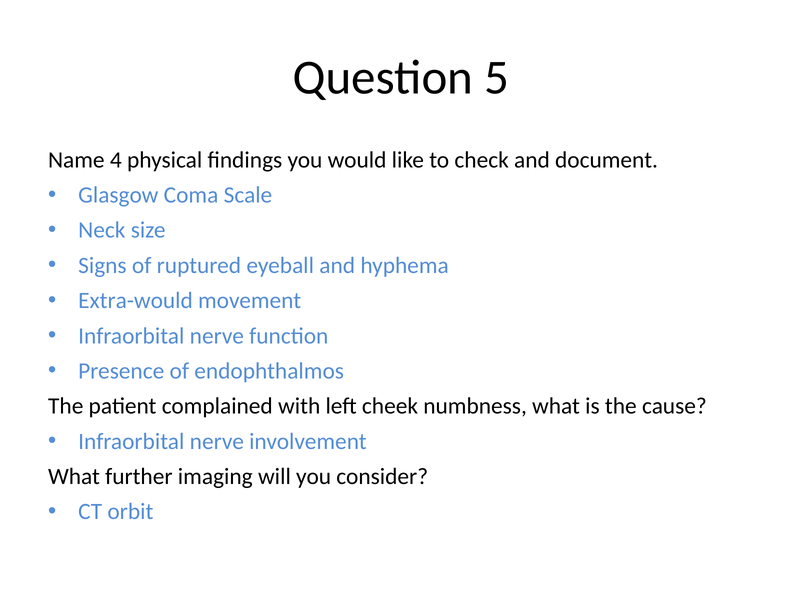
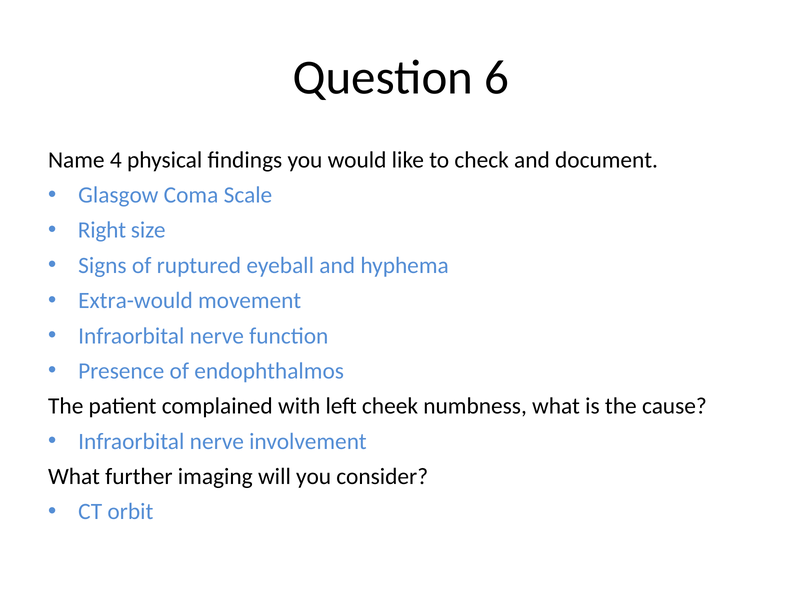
5: 5 -> 6 (497, 78)
Neck: Neck -> Right (102, 230)
